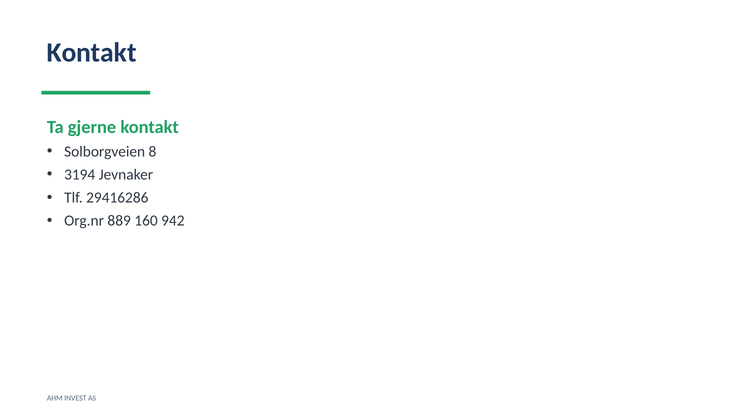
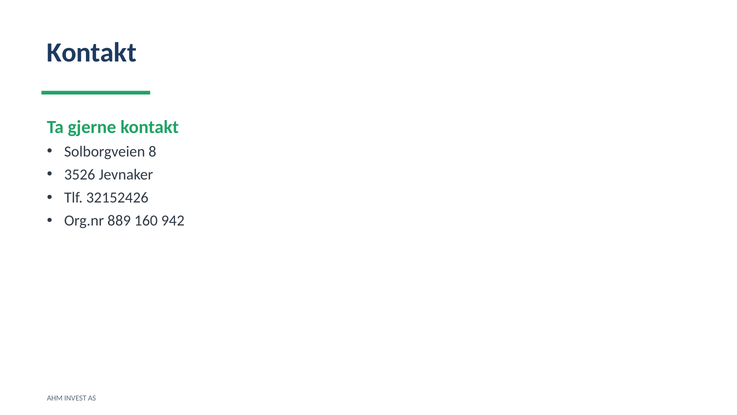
3194: 3194 -> 3526 (80, 175)
29416286: 29416286 -> 32152426 (117, 198)
